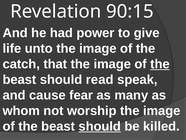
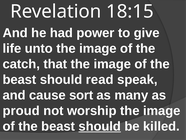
90:15: 90:15 -> 18:15 (130, 11)
the underline: present -> none (160, 64)
fear: fear -> sort (81, 95)
whom: whom -> proud (21, 110)
